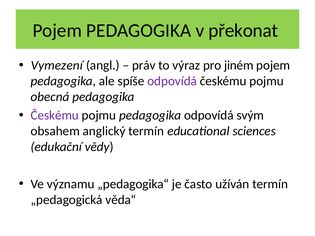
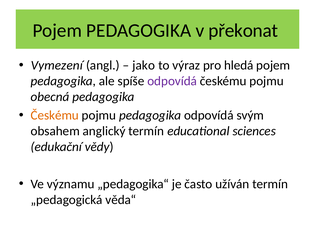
práv: práv -> jako (144, 65)
jiném: jiném -> hledá (239, 65)
Českému colour: purple -> orange (55, 116)
